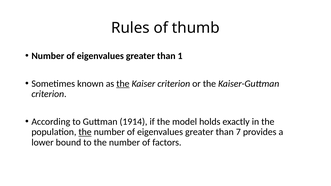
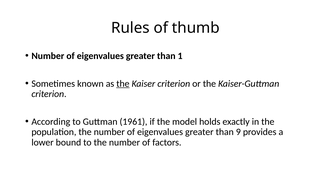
1914: 1914 -> 1961 (134, 122)
the underline: present -> none (85, 132)
7: 7 -> 9 (238, 132)
